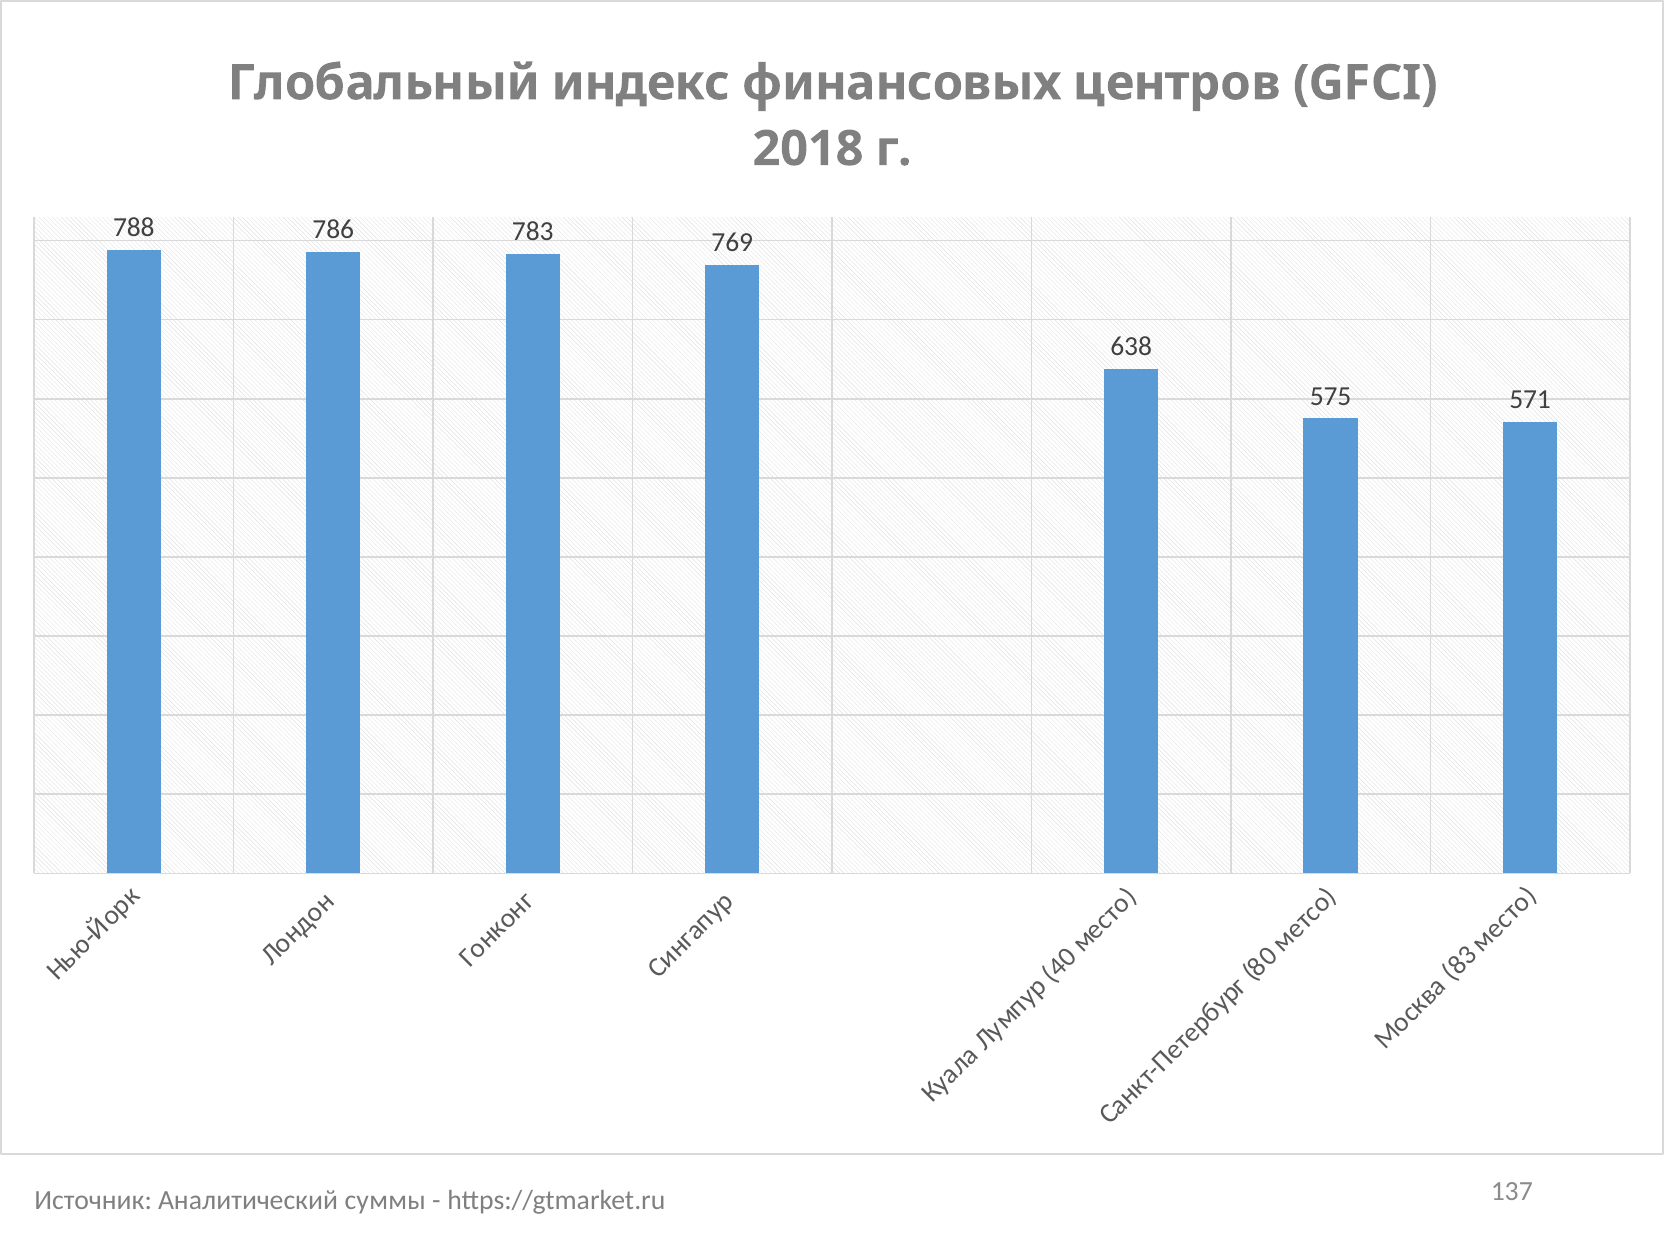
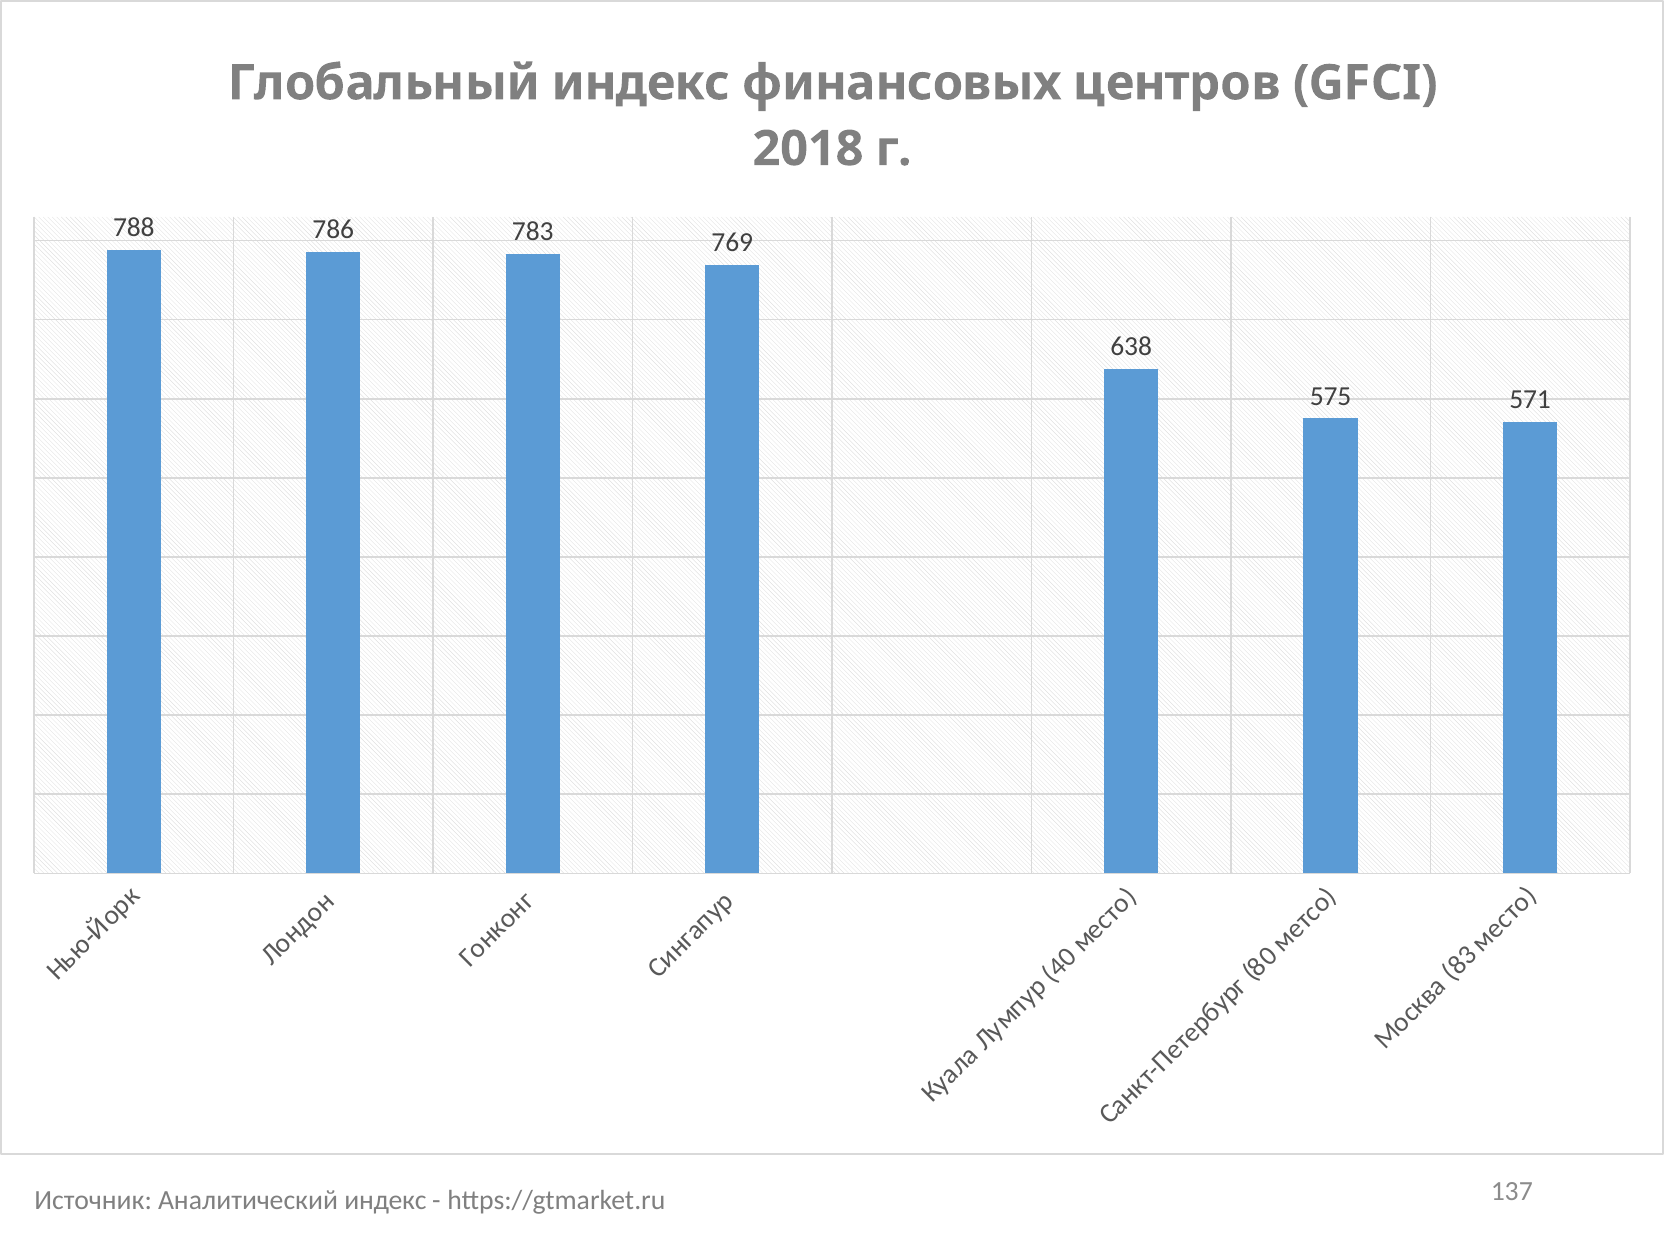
Аналитический суммы: суммы -> индекс (385, 1200)
